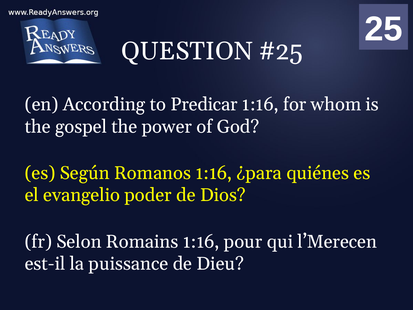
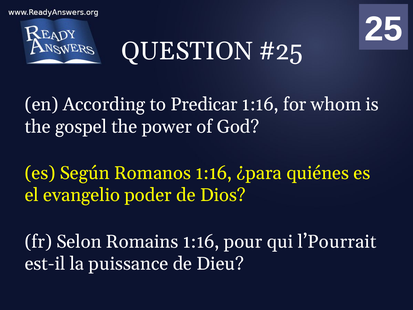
l’Merecen: l’Merecen -> l’Pourrait (337, 241)
